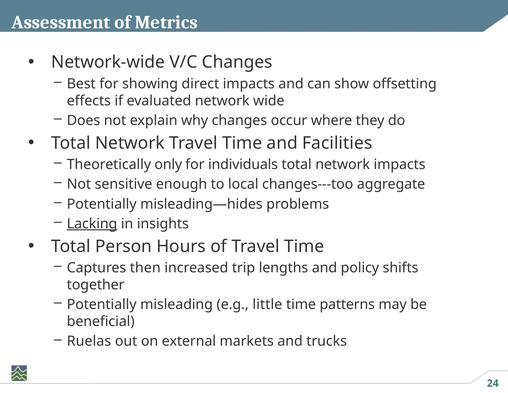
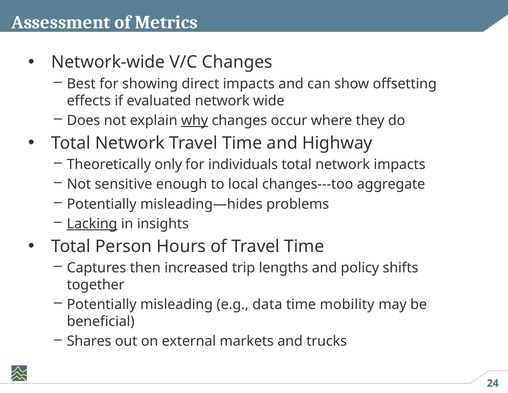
why underline: none -> present (195, 120)
Facilities: Facilities -> Highway (337, 143)
little: little -> data (267, 304)
patterns: patterns -> mobility (347, 304)
Ruelas: Ruelas -> Shares (89, 341)
